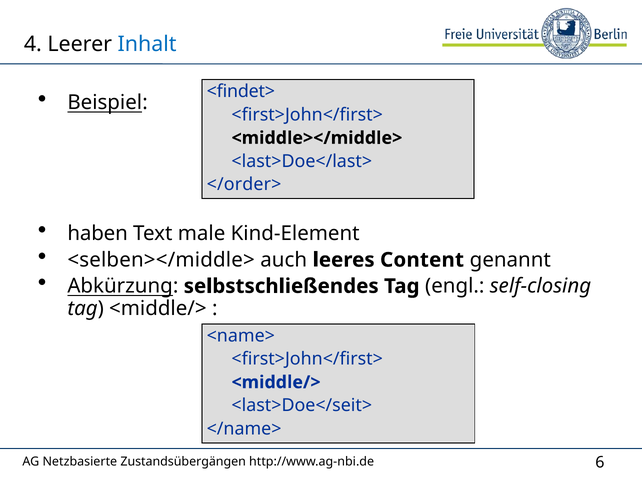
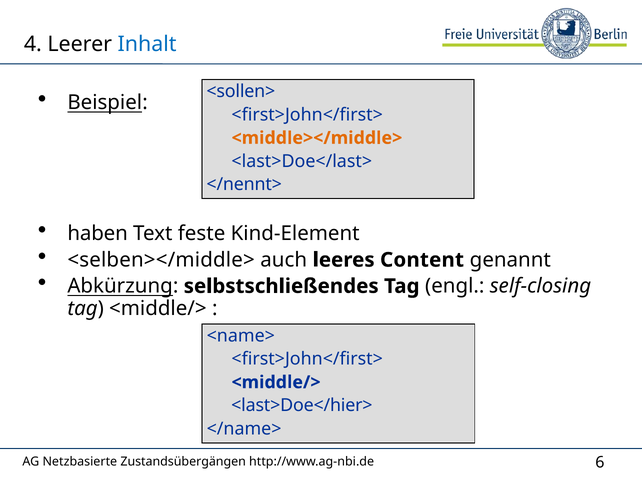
<findet>: <findet> -> <sollen> (241, 91)
<middle></middle> colour: black -> orange (317, 138)
</order>: </order> -> </nennt> (244, 184)
male: male -> feste (202, 233)
<last>Doe</seit>: <last>Doe</seit> -> <last>Doe</hier> (302, 405)
